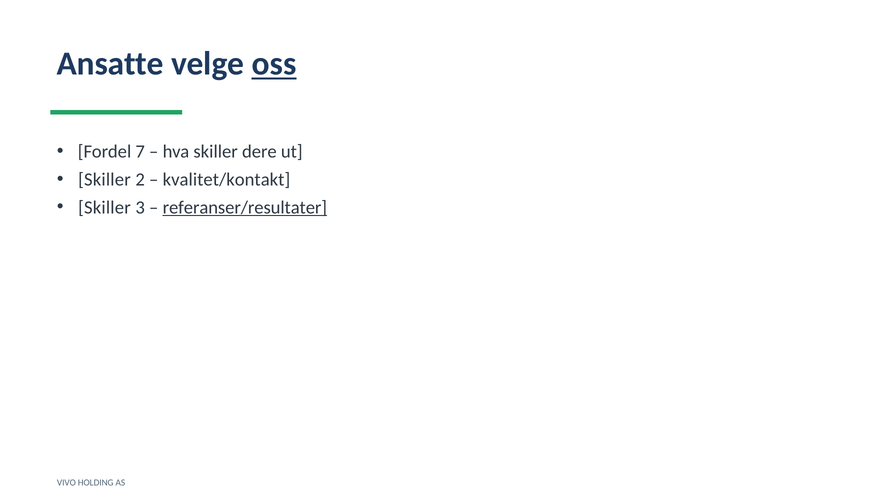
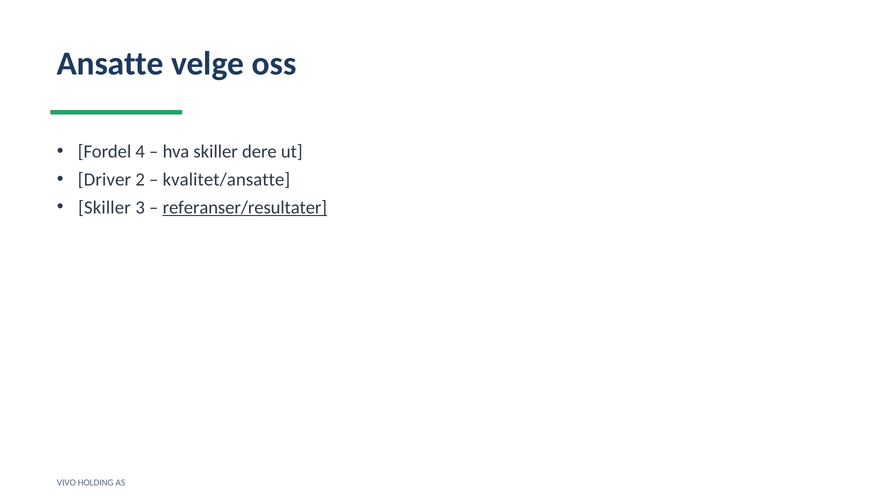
oss underline: present -> none (274, 64)
7: 7 -> 4 (140, 151)
Skiller: Skiller -> Driver (104, 179)
kvalitet/kontakt: kvalitet/kontakt -> kvalitet/ansatte (226, 179)
